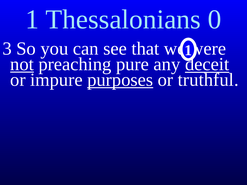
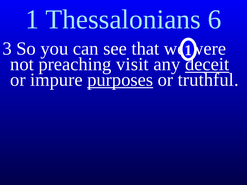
0: 0 -> 6 (214, 19)
not underline: present -> none (22, 64)
pure: pure -> visit (132, 64)
